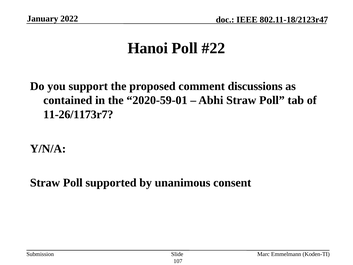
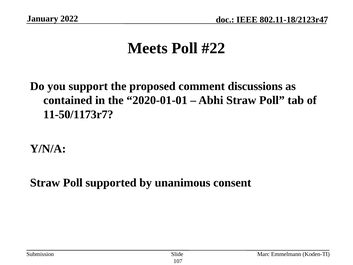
Hanoi: Hanoi -> Meets (148, 48)
2020-59-01: 2020-59-01 -> 2020-01-01 (157, 100)
11-26/1173r7: 11-26/1173r7 -> 11-50/1173r7 (78, 114)
